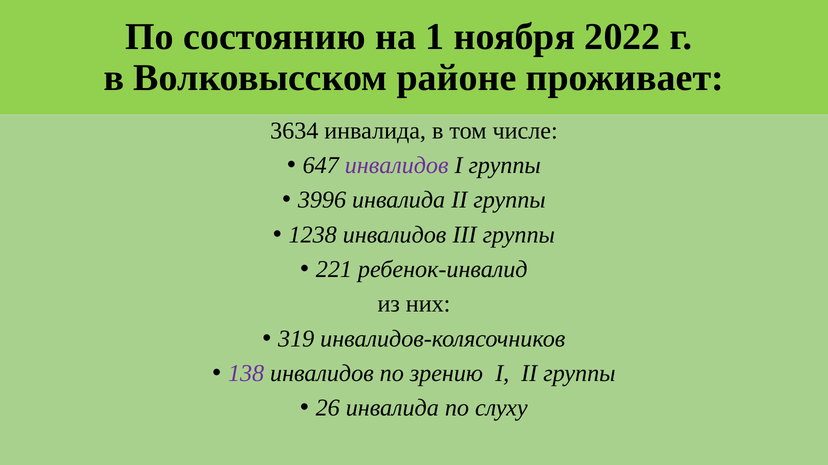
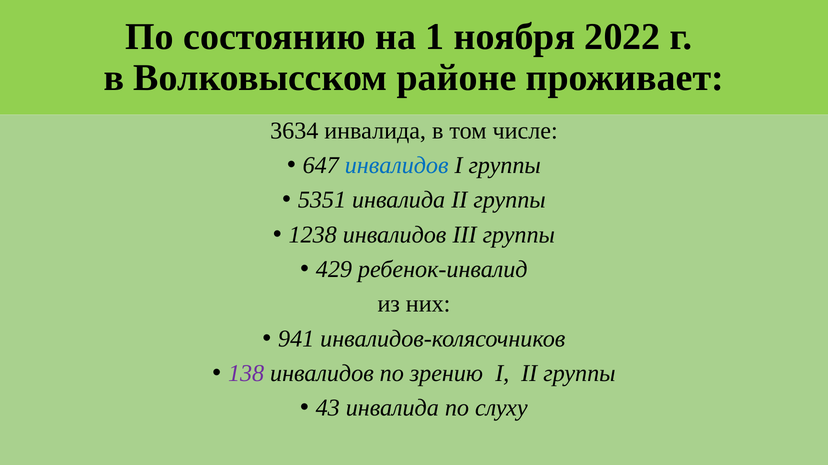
инвалидов colour: purple -> blue (397, 166)
3996: 3996 -> 5351 (322, 200)
221: 221 -> 429 (334, 270)
319: 319 -> 941 (296, 339)
26: 26 -> 43 (328, 409)
